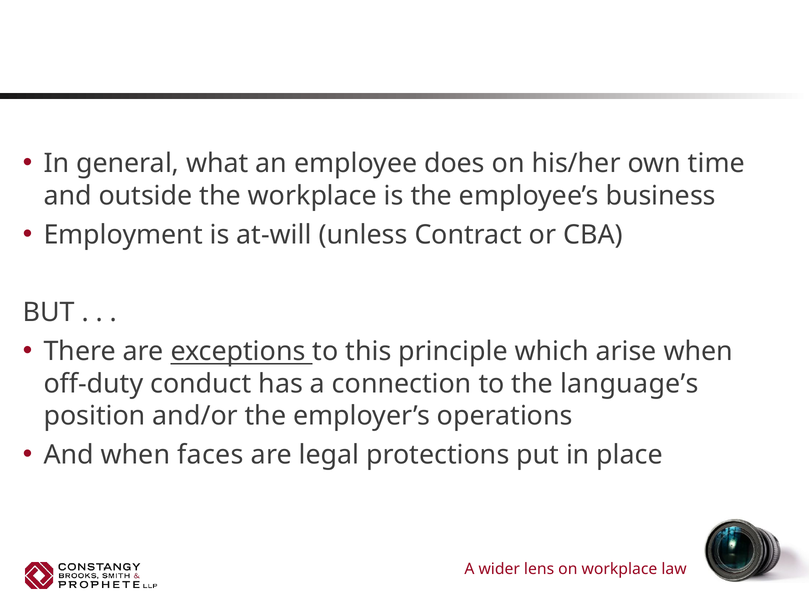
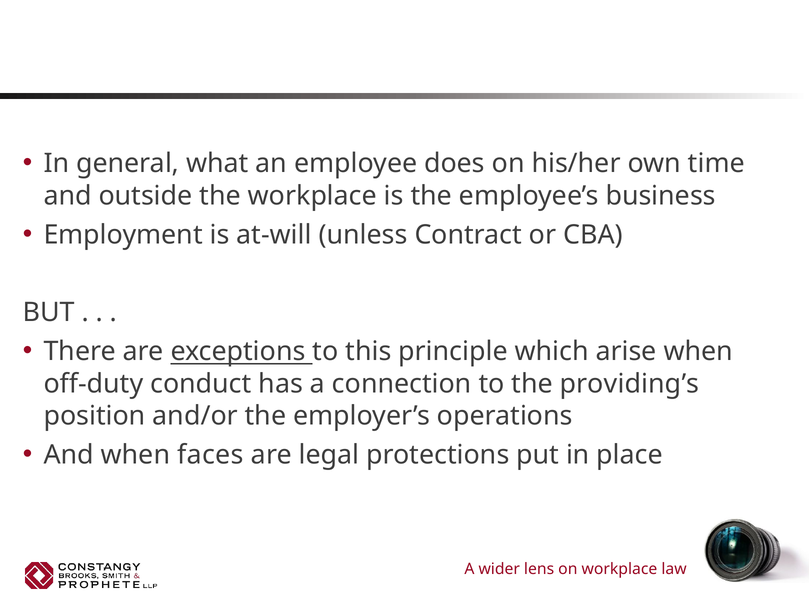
language’s: language’s -> providing’s (629, 384)
